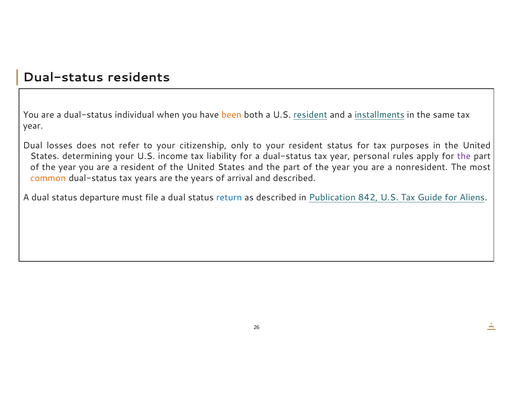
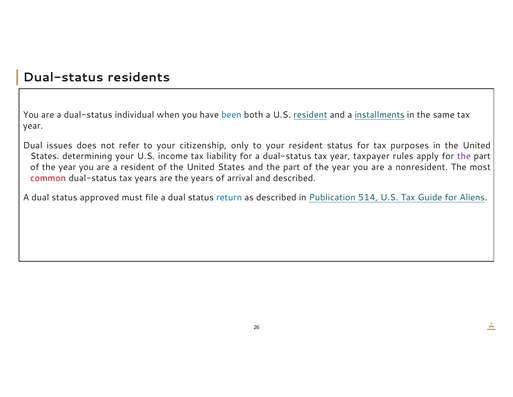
been colour: orange -> blue (231, 115)
losses: losses -> issues (60, 145)
personal: personal -> taxpayer (371, 156)
common colour: orange -> red (48, 178)
departure: departure -> approved (100, 197)
842: 842 -> 514 (368, 197)
